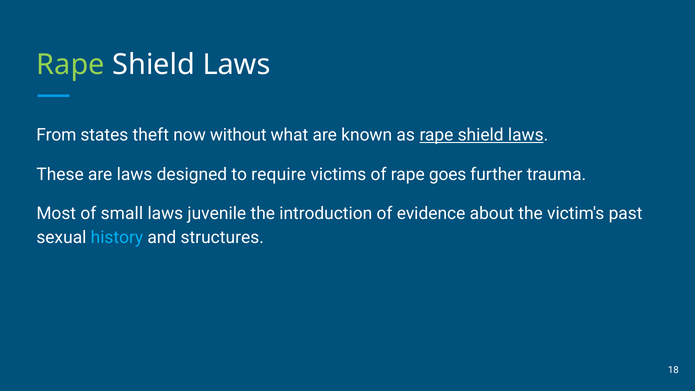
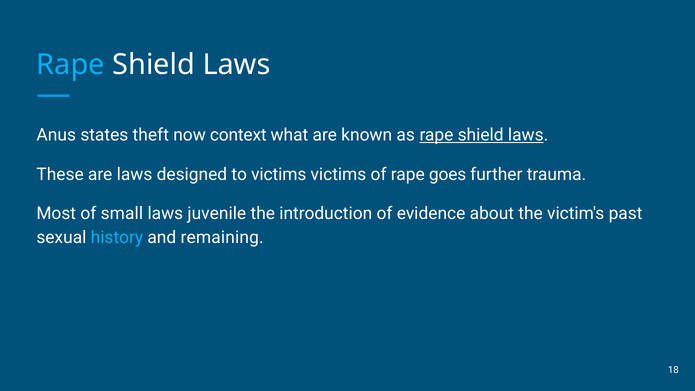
Rape colour: light green -> light blue (71, 65)
From: From -> Anus (56, 135)
without: without -> context (238, 135)
to require: require -> victims (279, 174)
structures: structures -> remaining (222, 238)
